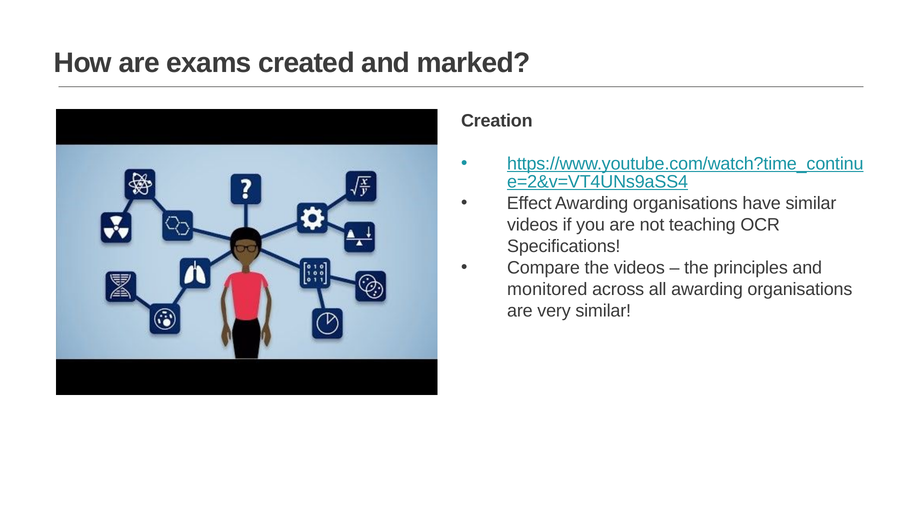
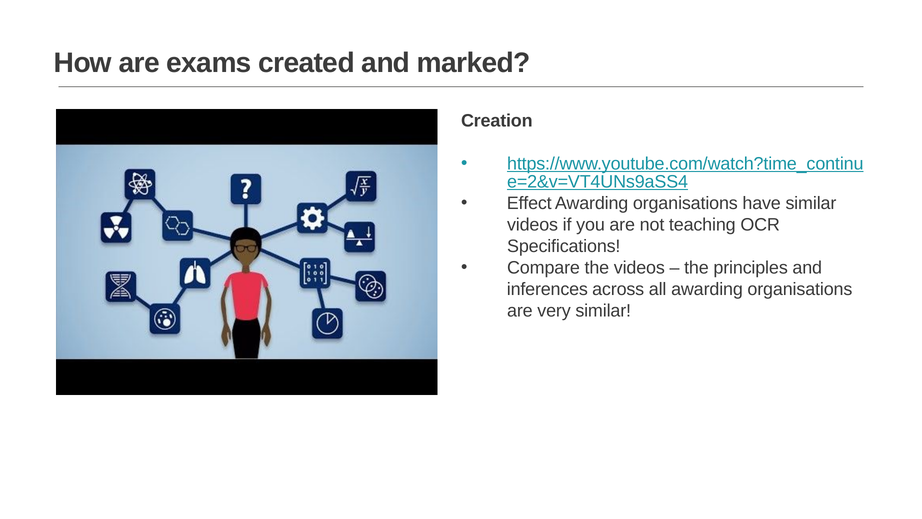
monitored: monitored -> inferences (547, 289)
